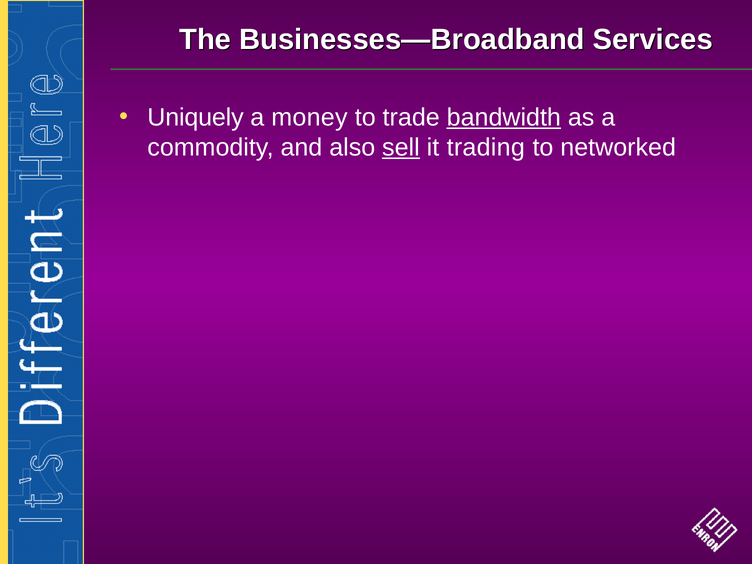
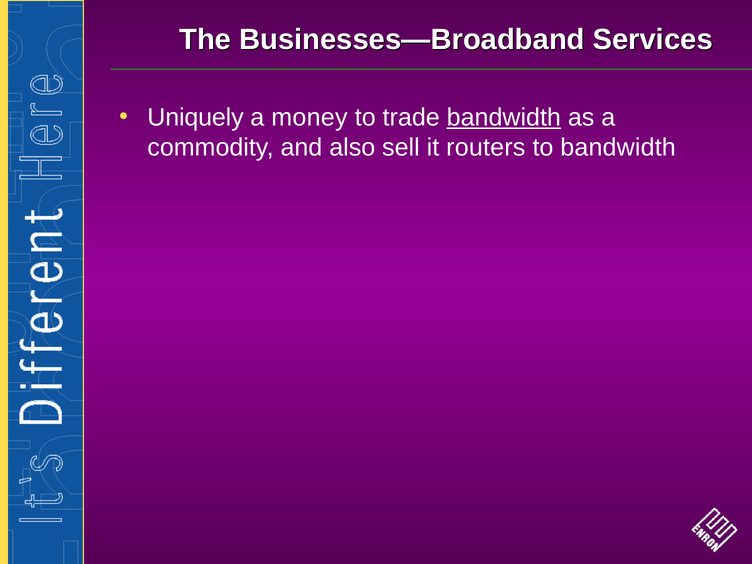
sell underline: present -> none (401, 148)
trading: trading -> routers (486, 148)
to networked: networked -> bandwidth (618, 148)
